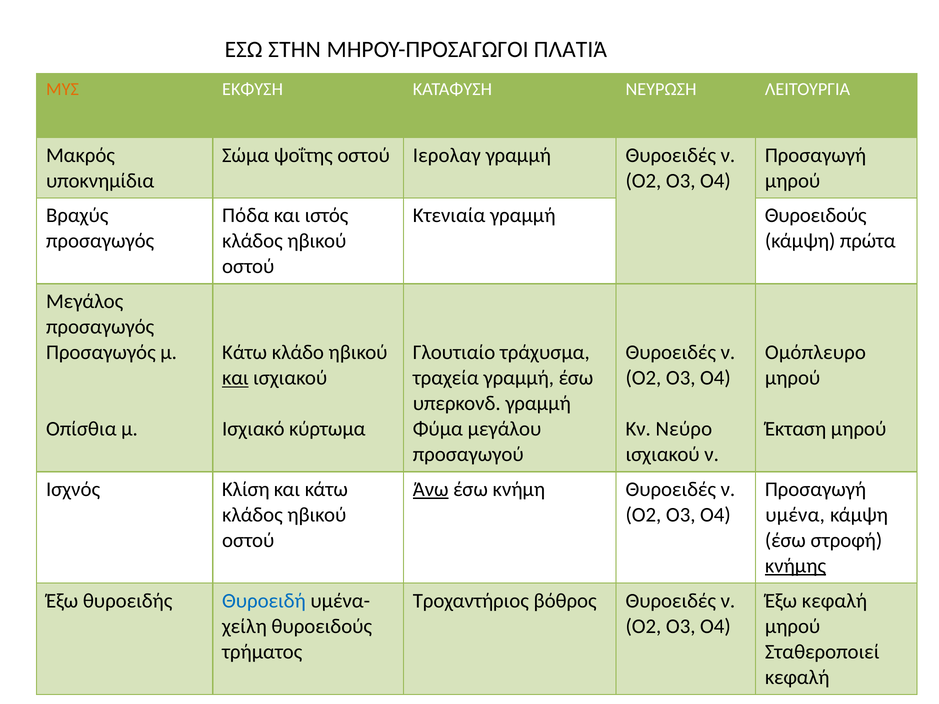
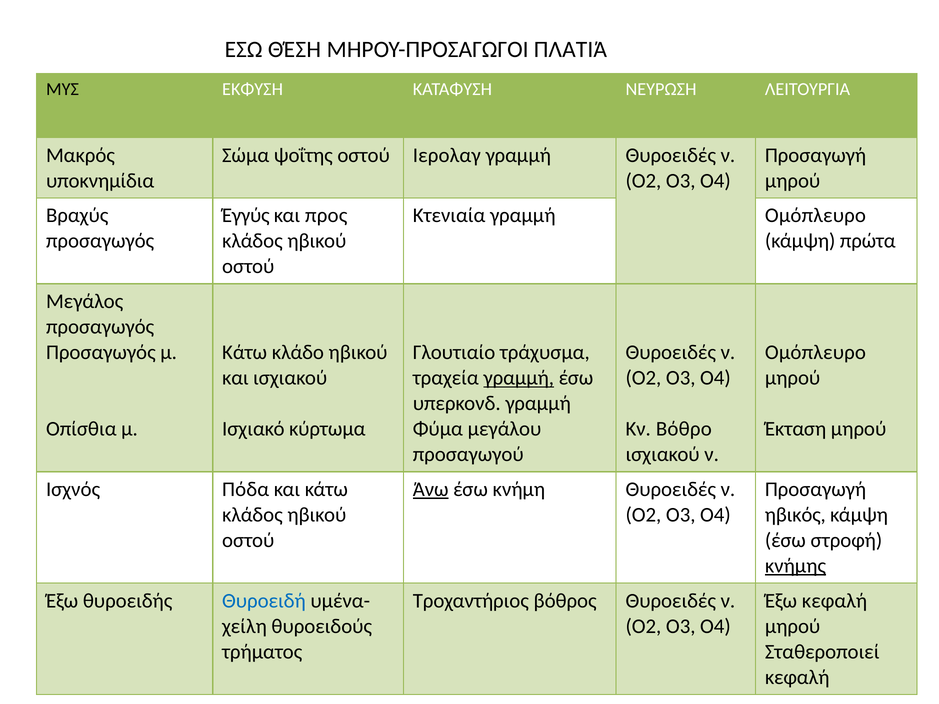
ΣΤΗΝ: ΣΤΗΝ -> ΘΈΣΗ (295, 50)
ΜΥΣ colour: orange -> black (63, 89)
Πόδα: Πόδα -> Έγγύς (246, 216)
ιστός: ιστός -> προς (326, 216)
γραμμή Θυροειδούς: Θυροειδούς -> Ομόπλευρο (815, 216)
και underline: present -> none (235, 378)
γραμμή underline: none -> present (519, 378)
Νεύρο: Νεύρο -> Βόθρο (684, 429)
Κλίση: Κλίση -> Πόδα (246, 490)
υμένα: υμένα -> ηβικός (795, 515)
